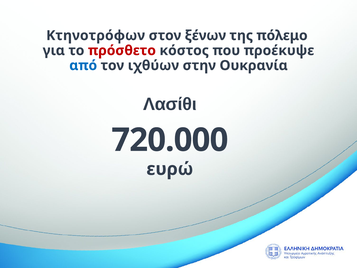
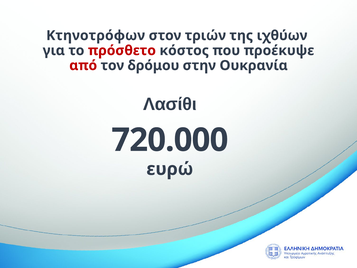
ξένων: ξένων -> τριών (205, 36)
πόλεμο: πόλεμο -> ιχθύων (282, 36)
από colour: blue -> red (83, 65)
ιχθύων: ιχθύων -> δρόμου (153, 65)
